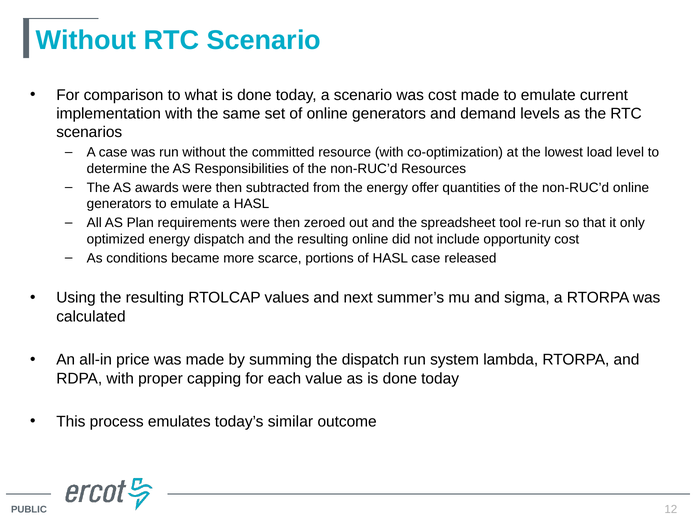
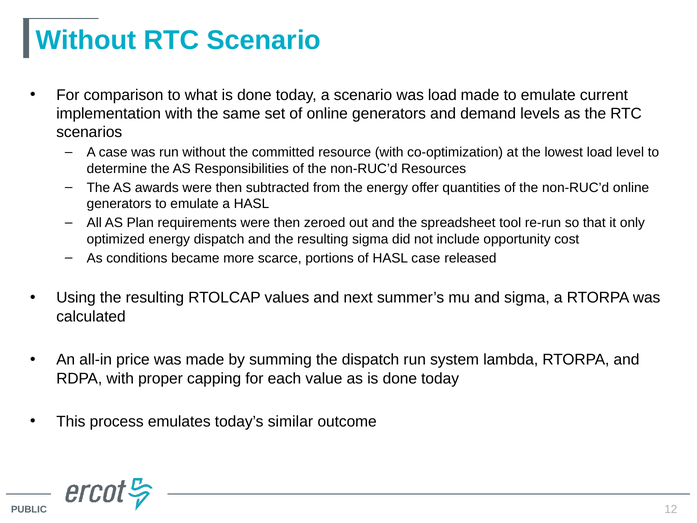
was cost: cost -> load (442, 95)
resulting online: online -> sigma (370, 239)
